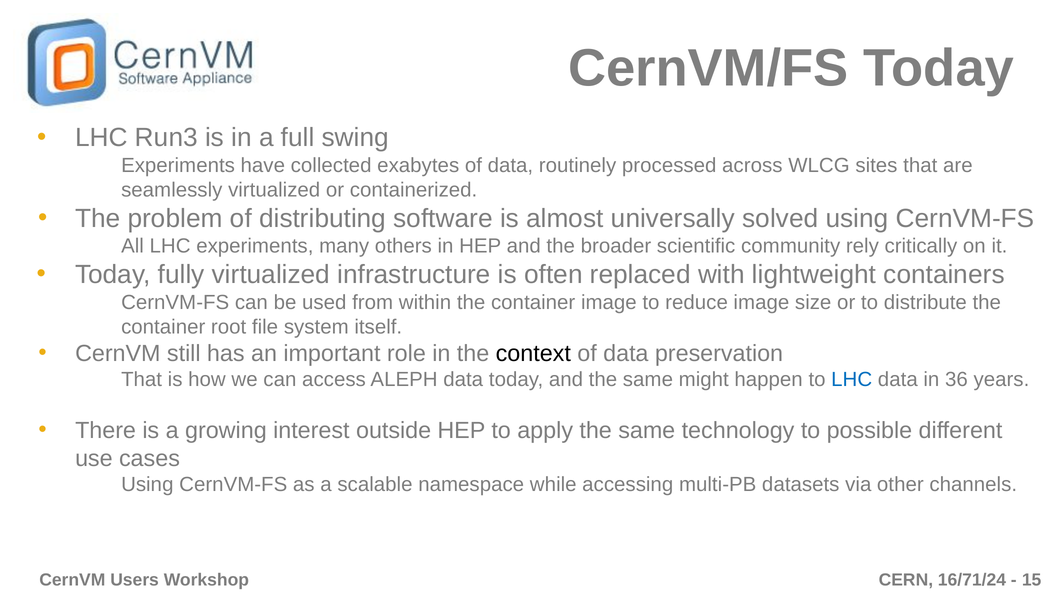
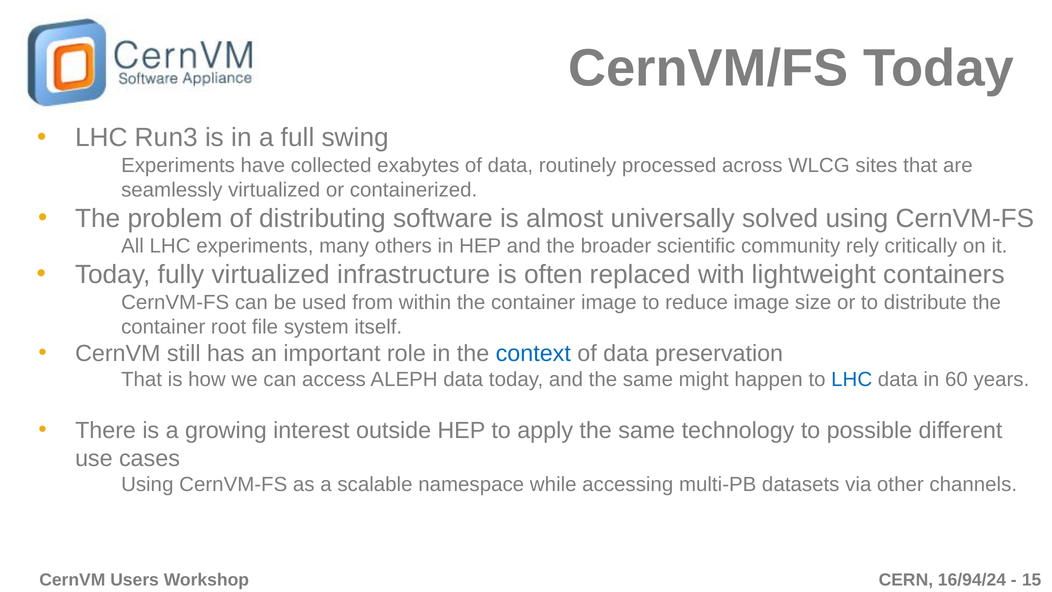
context colour: black -> blue (533, 353)
36: 36 -> 60 (956, 379)
16/71/24: 16/71/24 -> 16/94/24 (972, 580)
